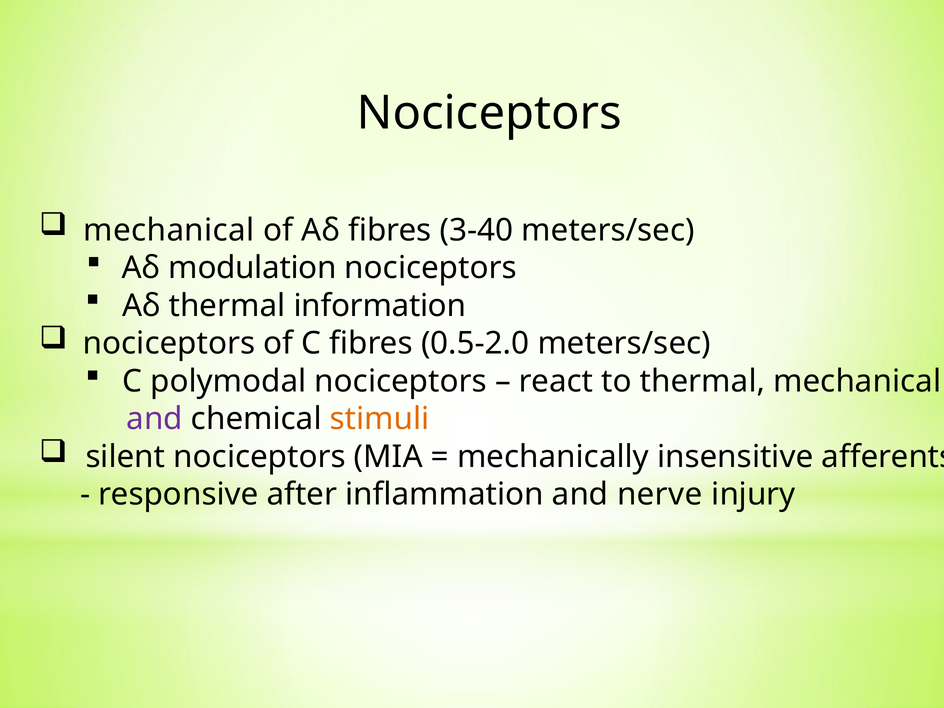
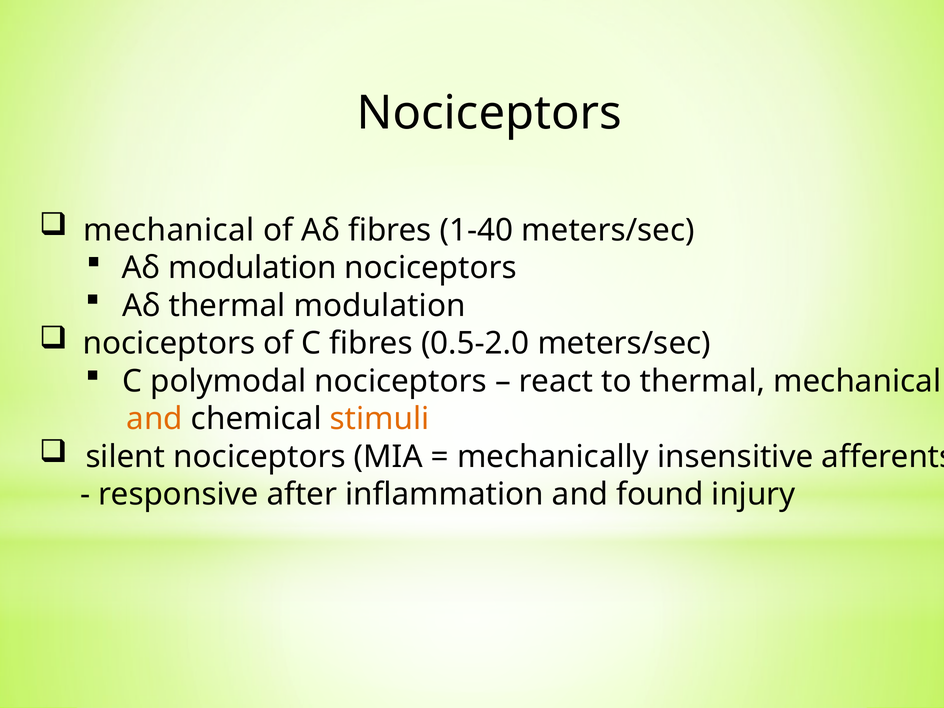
3-40: 3-40 -> 1-40 (476, 230)
thermal information: information -> modulation (380, 306)
and colour: purple -> orange (155, 419)
nerve: nerve -> found (660, 495)
